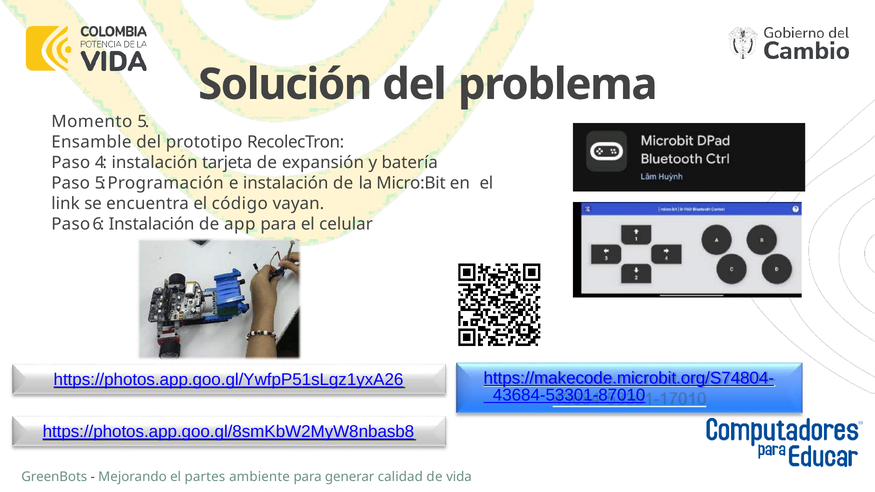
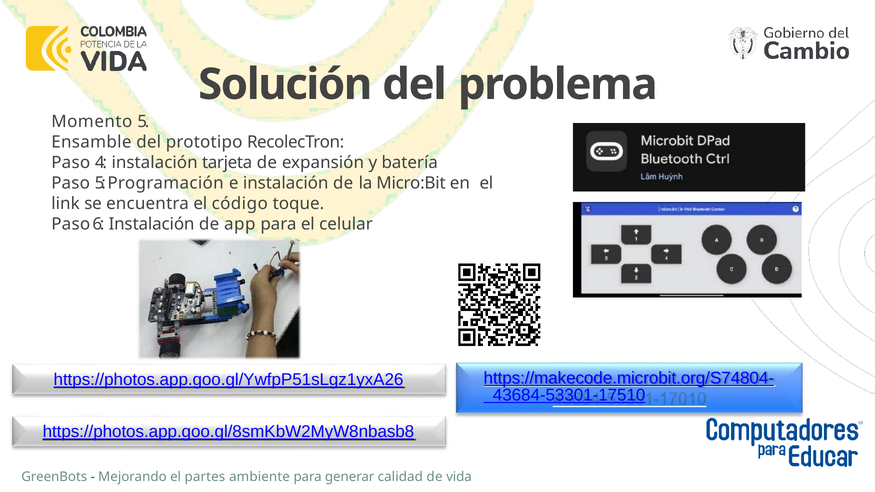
vayan: vayan -> toque (298, 204)
43684-53301-87010: 43684-53301-87010 -> 43684-53301-17510 (569, 395)
